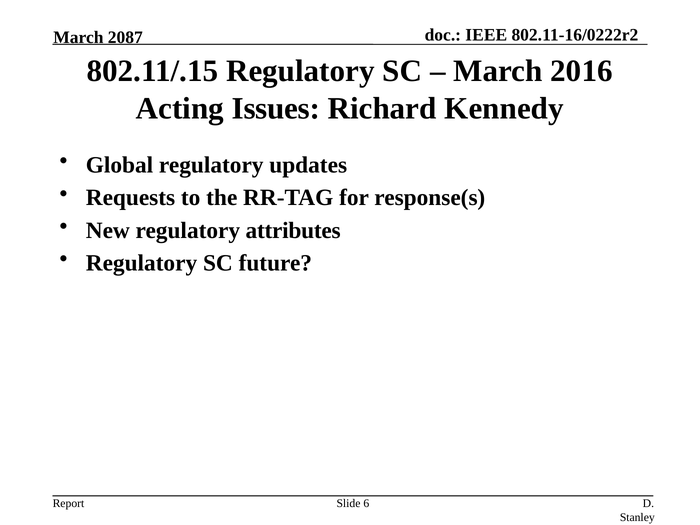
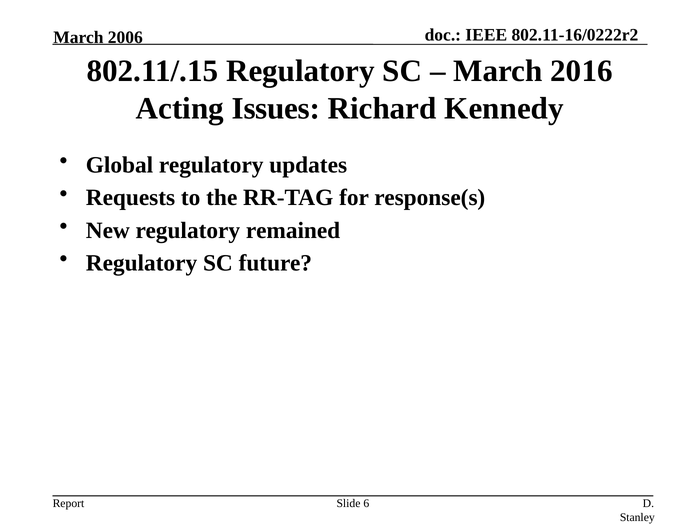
2087: 2087 -> 2006 (125, 37)
attributes: attributes -> remained (293, 230)
